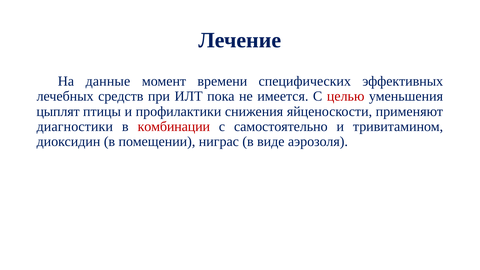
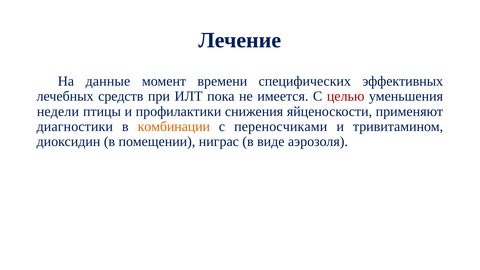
цыплят: цыплят -> недели (58, 111)
комбинации colour: red -> orange (174, 127)
самостоятельно: самостоятельно -> переносчиками (281, 127)
